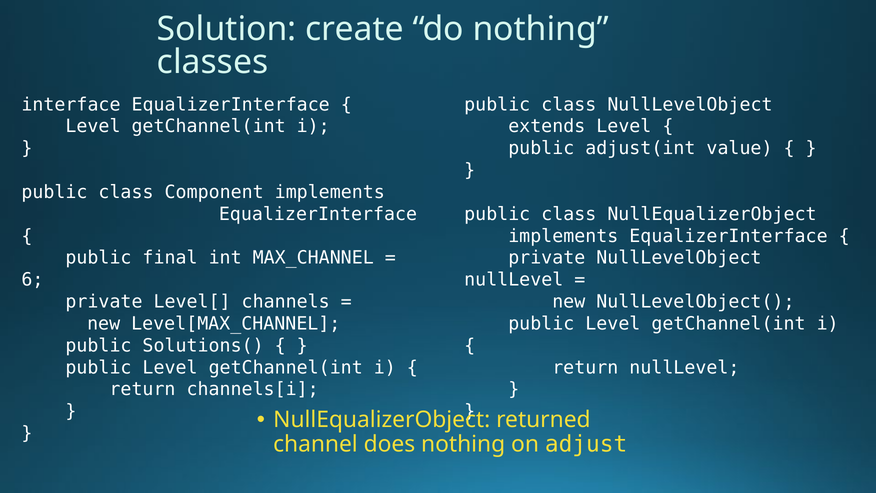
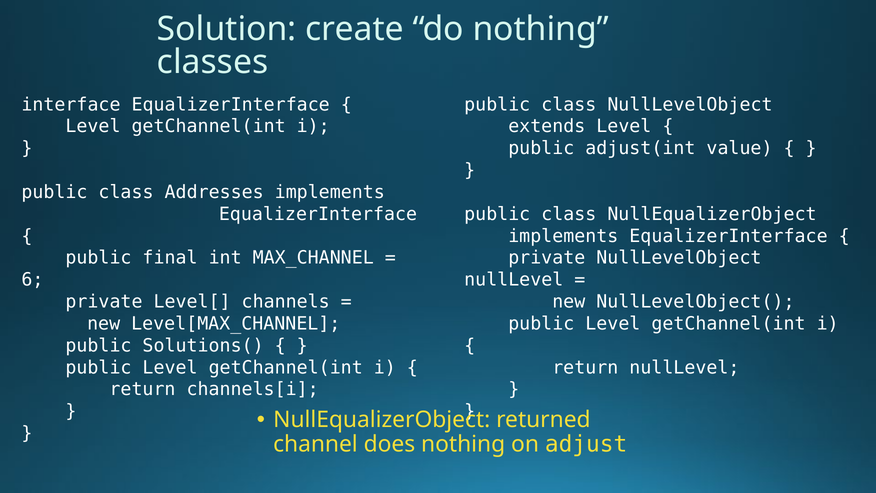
Component: Component -> Addresses (214, 192)
